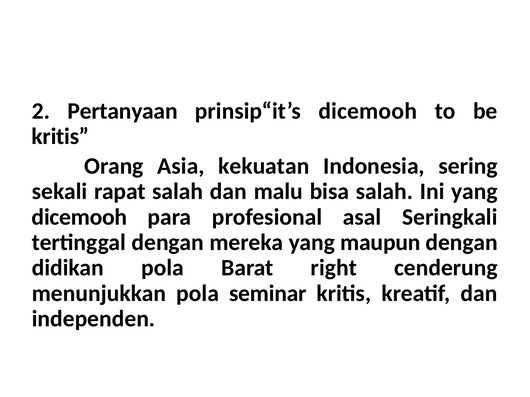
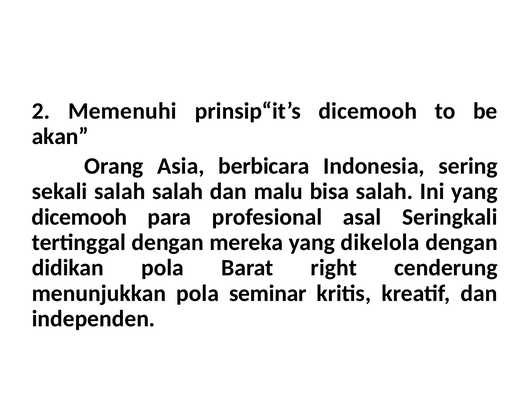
Pertanyaan: Pertanyaan -> Memenuhi (122, 111)
kritis: kritis -> akan (60, 137)
kekuatan: kekuatan -> berbicara (264, 166)
sekali rapat: rapat -> salah (120, 192)
maupun: maupun -> dikelola (380, 243)
